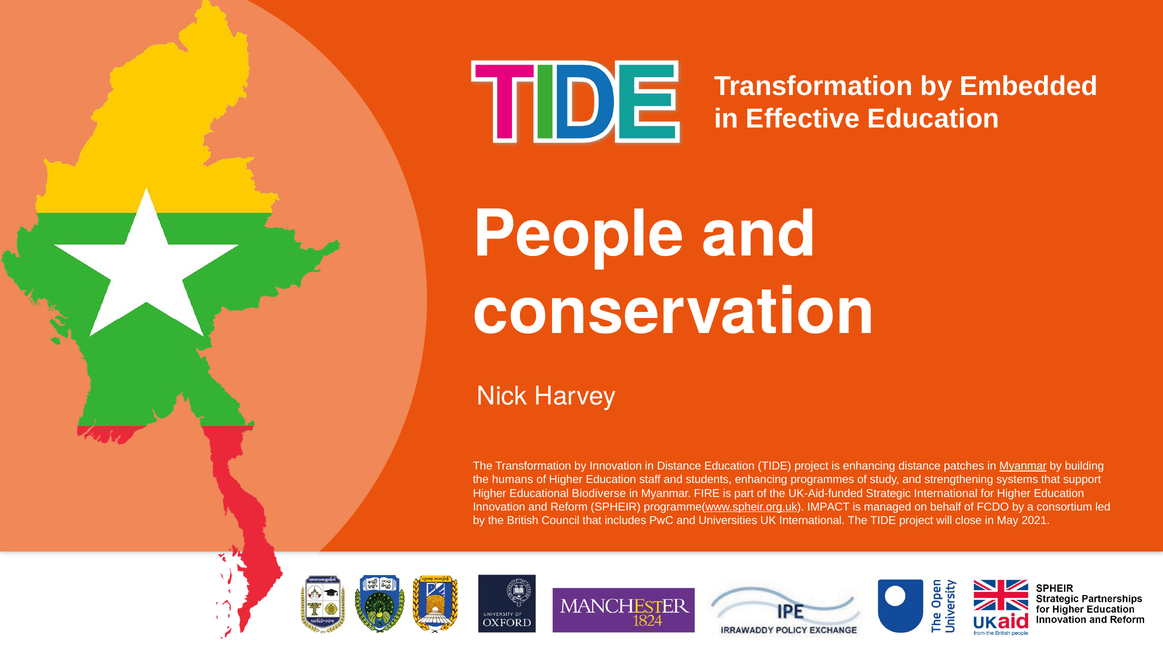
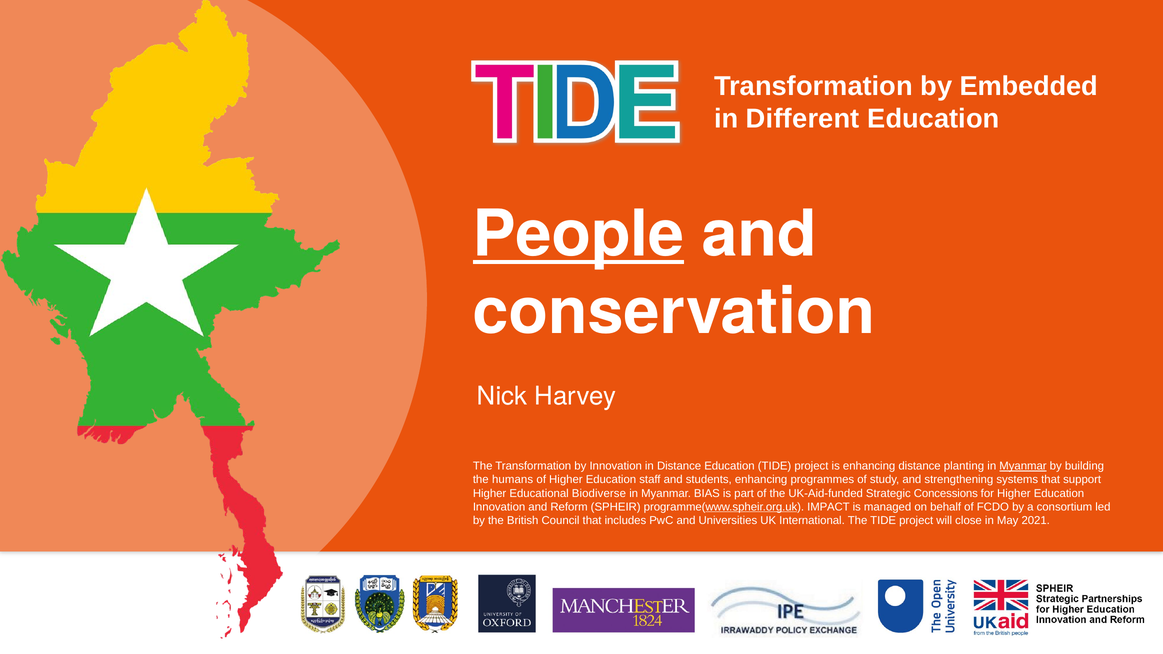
Effective: Effective -> Different (803, 119)
People underline: none -> present (579, 234)
patches: patches -> planting (964, 466)
FIRE: FIRE -> BIAS (707, 493)
Strategic International: International -> Concessions (946, 493)
